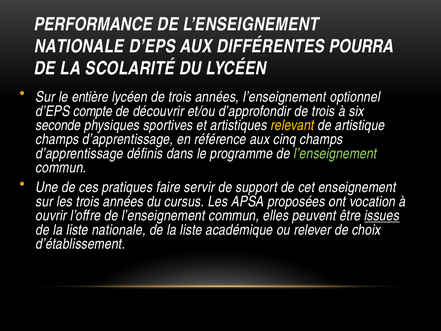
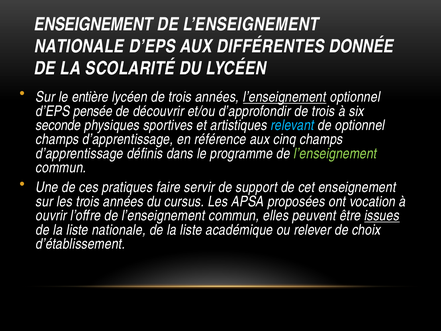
PERFORMANCE: PERFORMANCE -> ENSEIGNEMENT (93, 24)
POURRA: POURRA -> DONNÉE (361, 46)
l’enseignement underline: none -> present (285, 97)
compte: compte -> pensée (93, 111)
relevant colour: yellow -> light blue (293, 125)
de artistique: artistique -> optionnel (360, 125)
